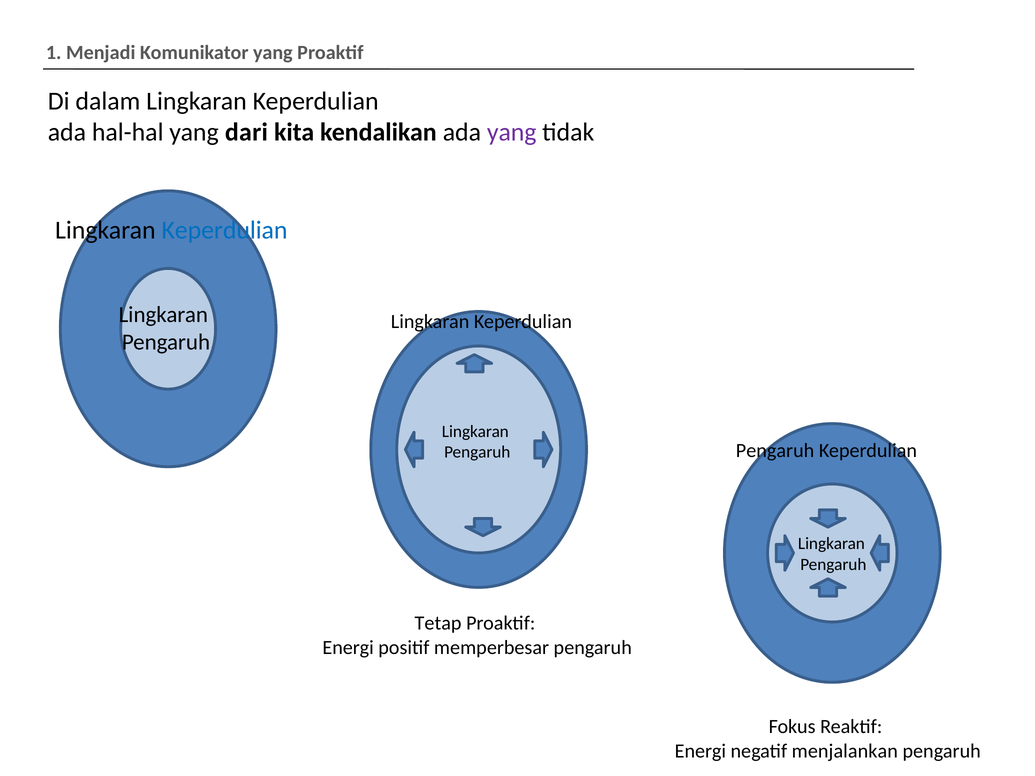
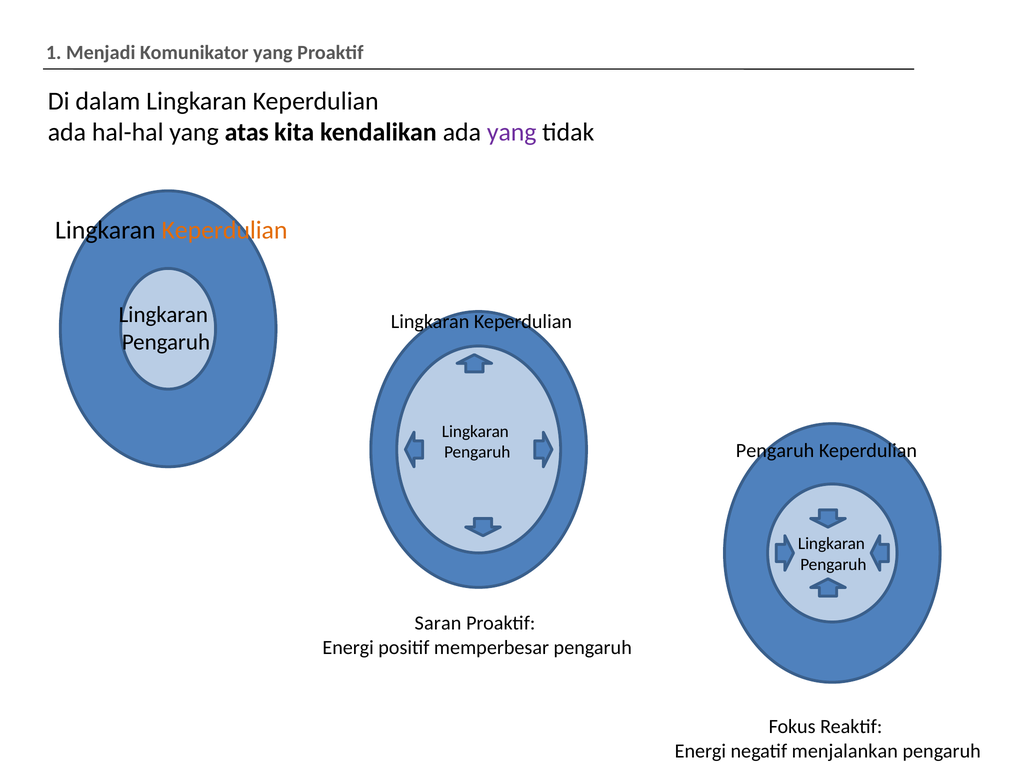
dari: dari -> atas (247, 132)
Keperdulian colour: blue -> orange (225, 231)
Tetap: Tetap -> Saran (438, 623)
